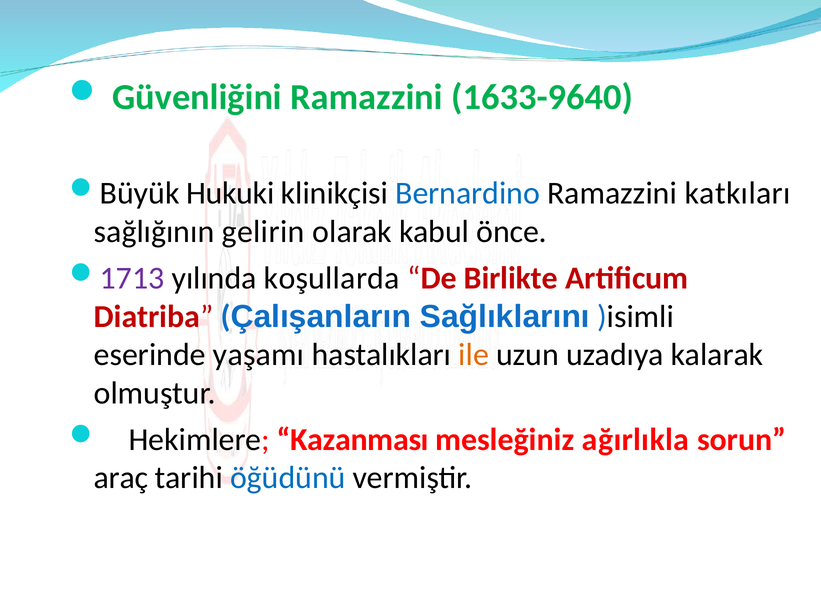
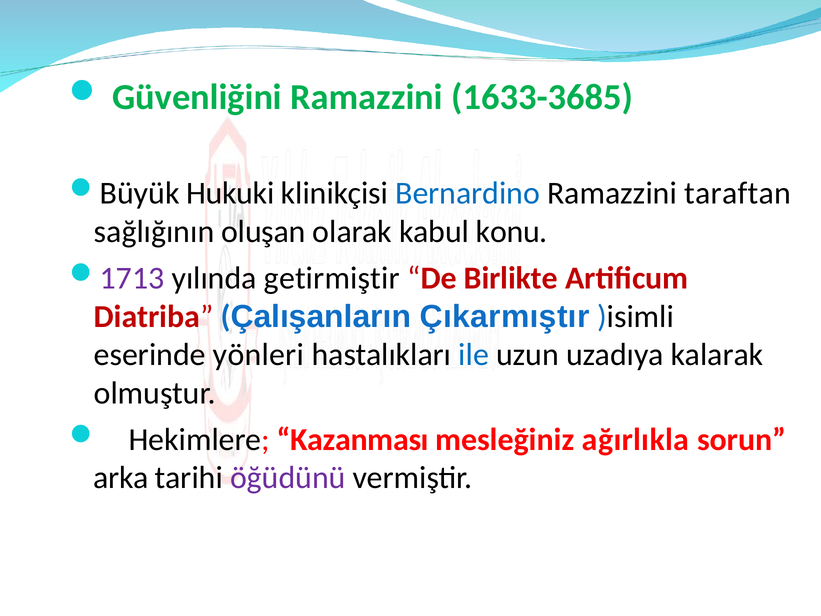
1633-9640: 1633-9640 -> 1633-3685 (542, 97)
katkıları: katkıları -> taraftan (738, 193)
gelirin: gelirin -> oluşan (263, 232)
önce: önce -> konu (512, 232)
koşullarda: koşullarda -> getirmiştir (332, 278)
Sağlıklarını: Sağlıklarını -> Çıkarmıştır (505, 316)
yaşamı: yaşamı -> yönleri (259, 355)
ile colour: orange -> blue (474, 355)
araç: araç -> arka (121, 478)
öğüdünü colour: blue -> purple (288, 478)
